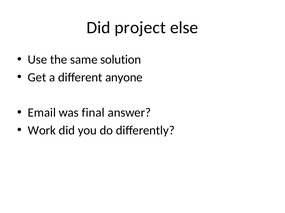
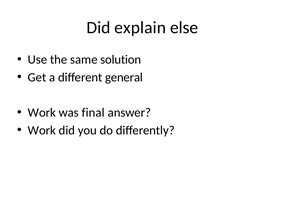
project: project -> explain (140, 28)
anyone: anyone -> general (124, 78)
Email: Email -> Work (42, 113)
